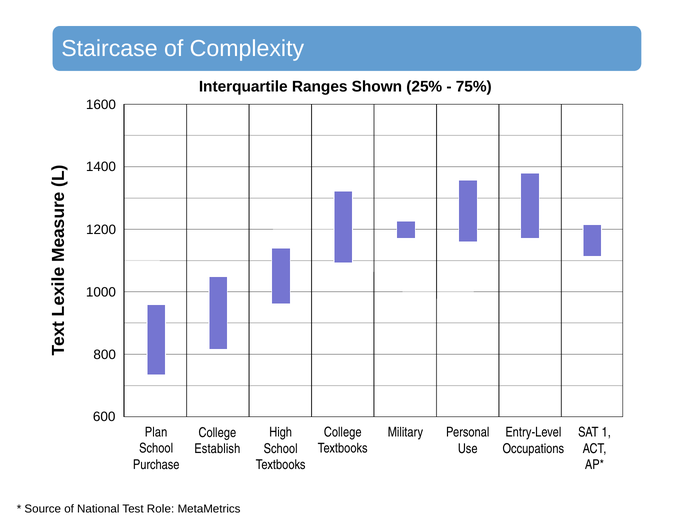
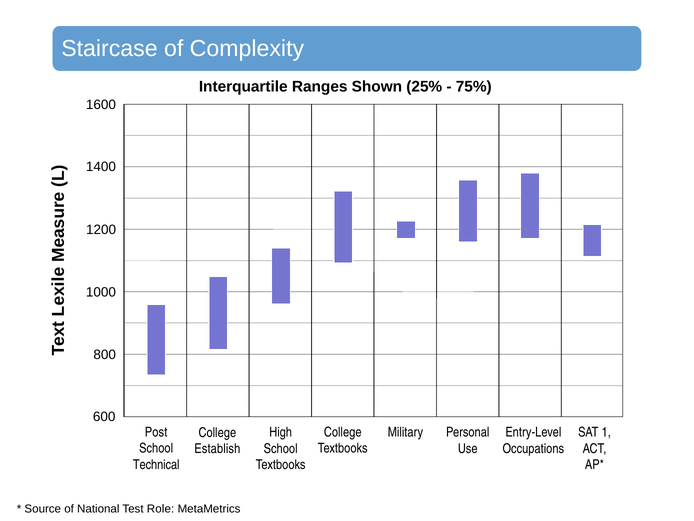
Plan: Plan -> Post (156, 432)
Purchase: Purchase -> Technical (156, 464)
